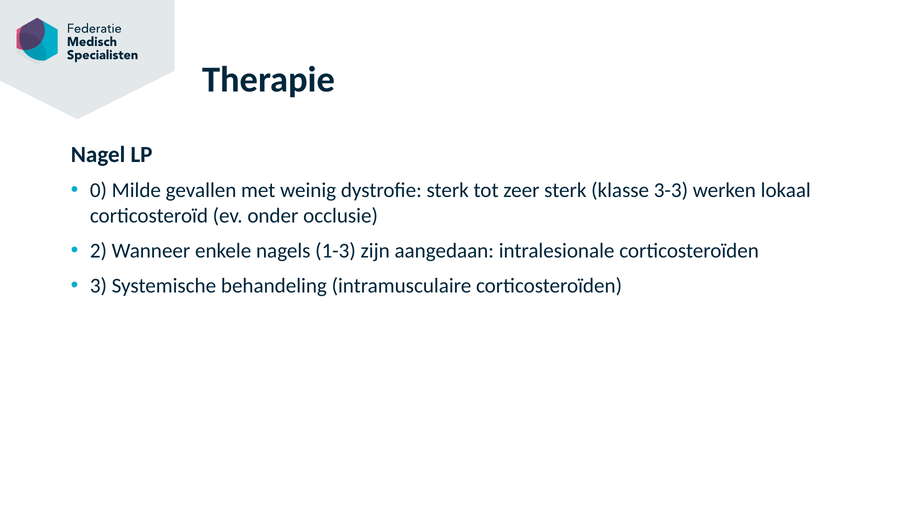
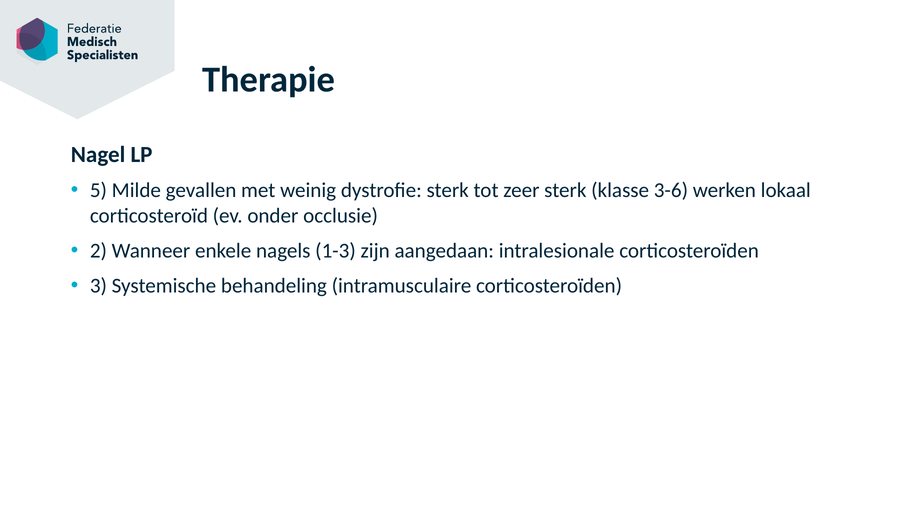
0: 0 -> 5 (98, 190)
3-3: 3-3 -> 3-6 (671, 190)
